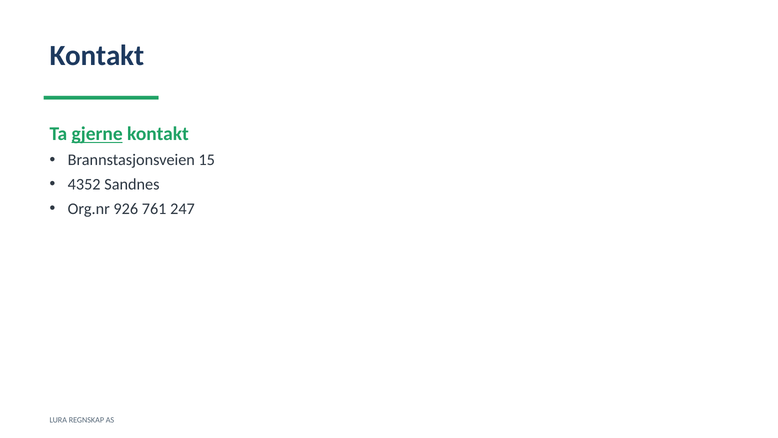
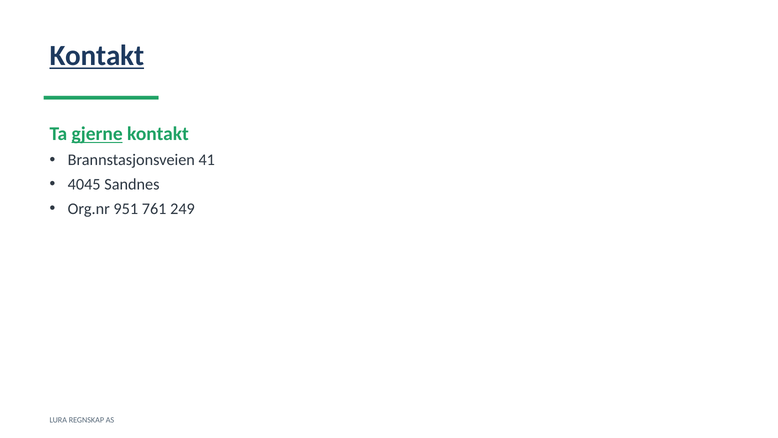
Kontakt underline: none -> present (97, 56)
15: 15 -> 41 (207, 160)
4352: 4352 -> 4045 (84, 184)
926: 926 -> 951 (126, 209)
247: 247 -> 249 (182, 209)
